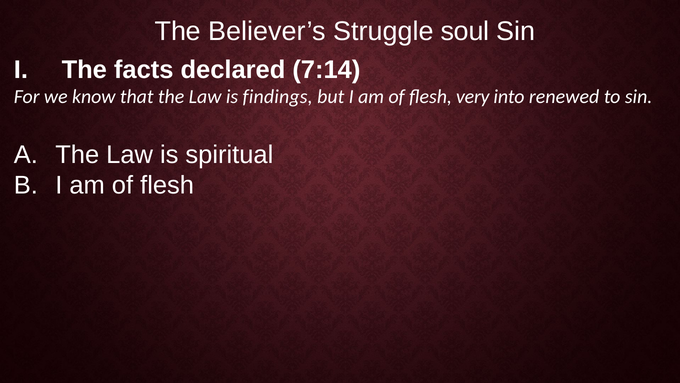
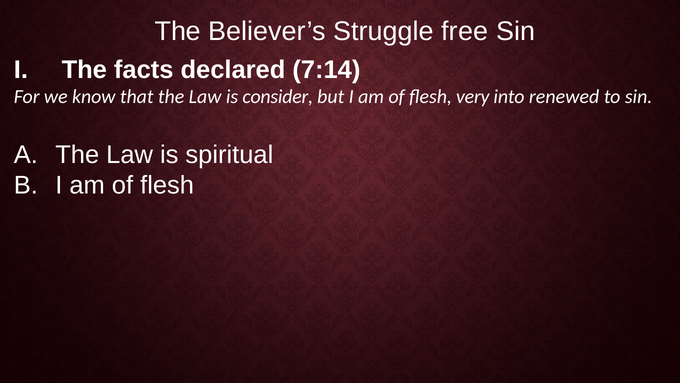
soul: soul -> free (465, 31)
findings: findings -> consider (278, 97)
